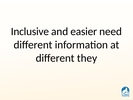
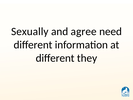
Inclusive: Inclusive -> Sexually (30, 31)
easier: easier -> agree (84, 31)
